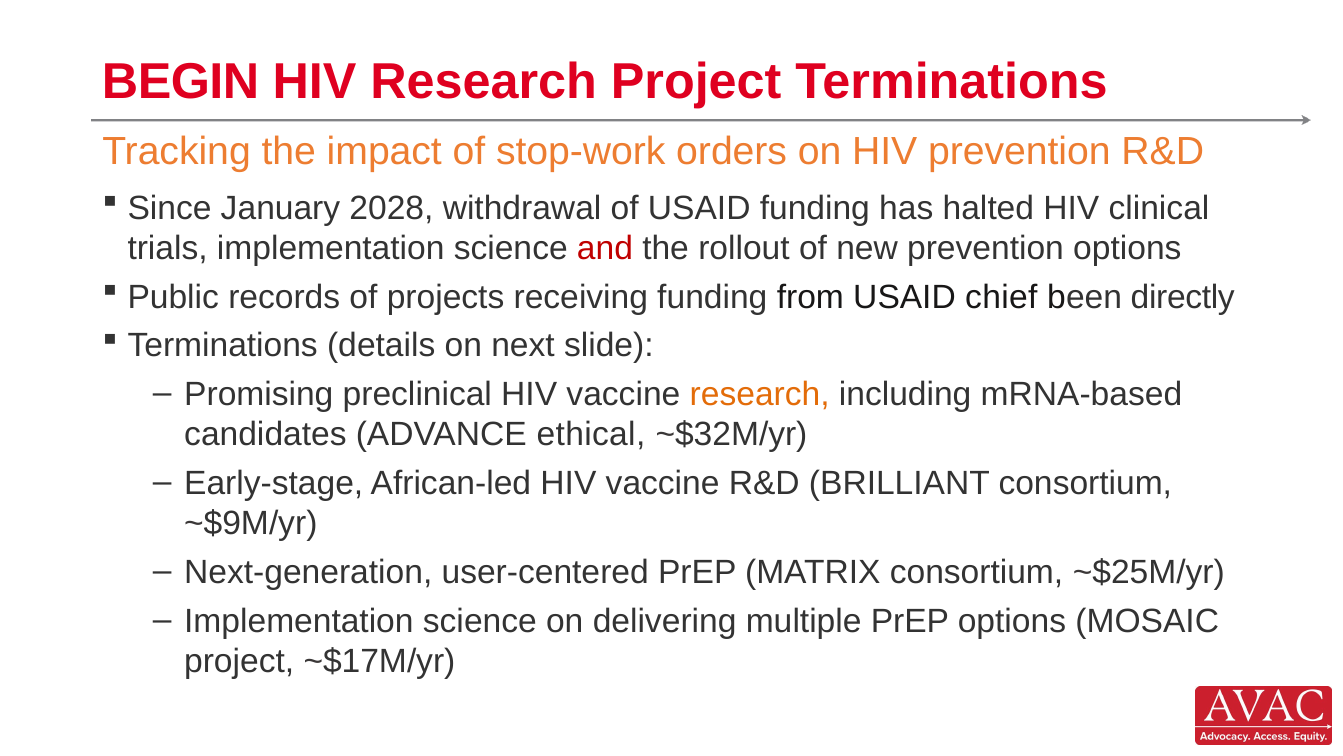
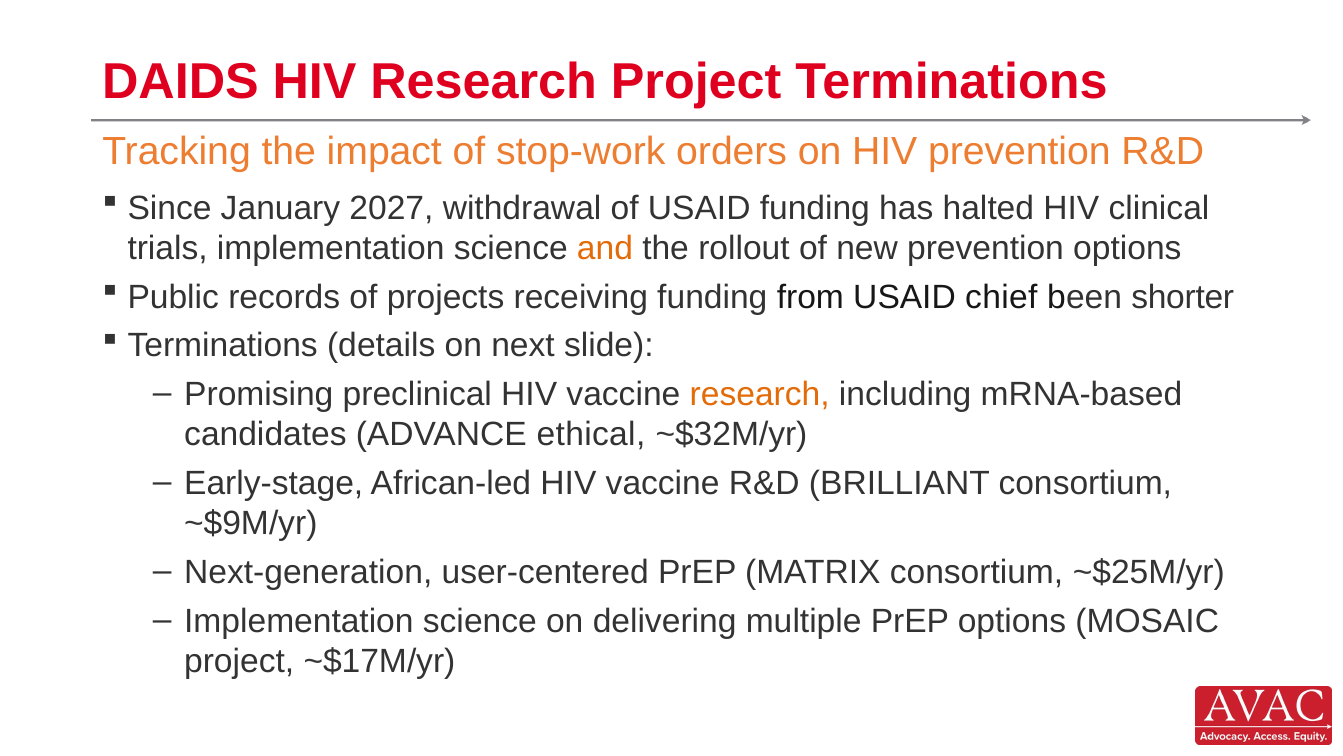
BEGIN: BEGIN -> DAIDS (180, 82)
2028: 2028 -> 2027 (391, 208)
and colour: red -> orange (605, 248)
directly: directly -> shorter (1183, 297)
